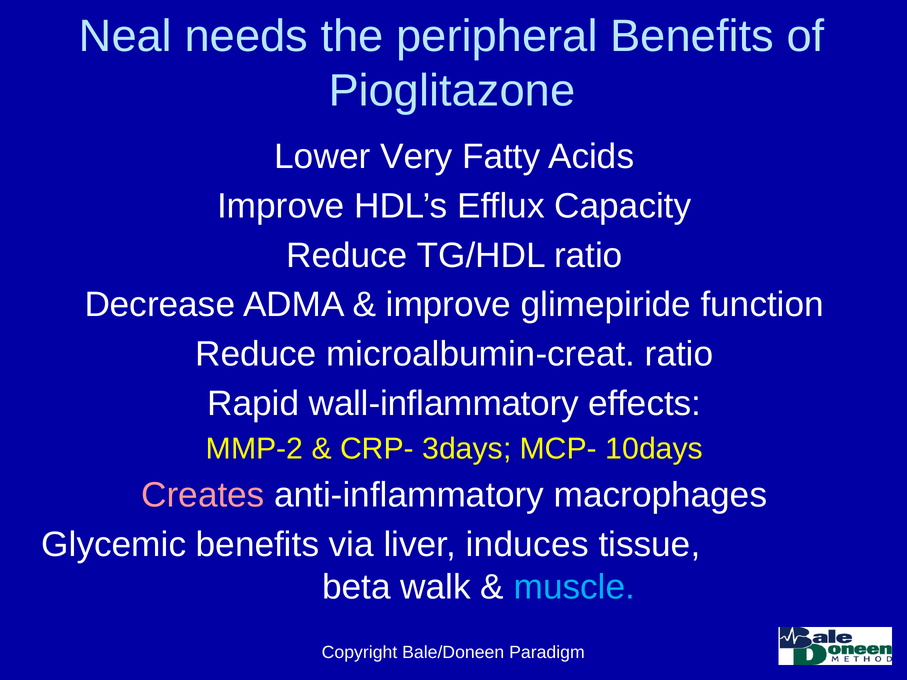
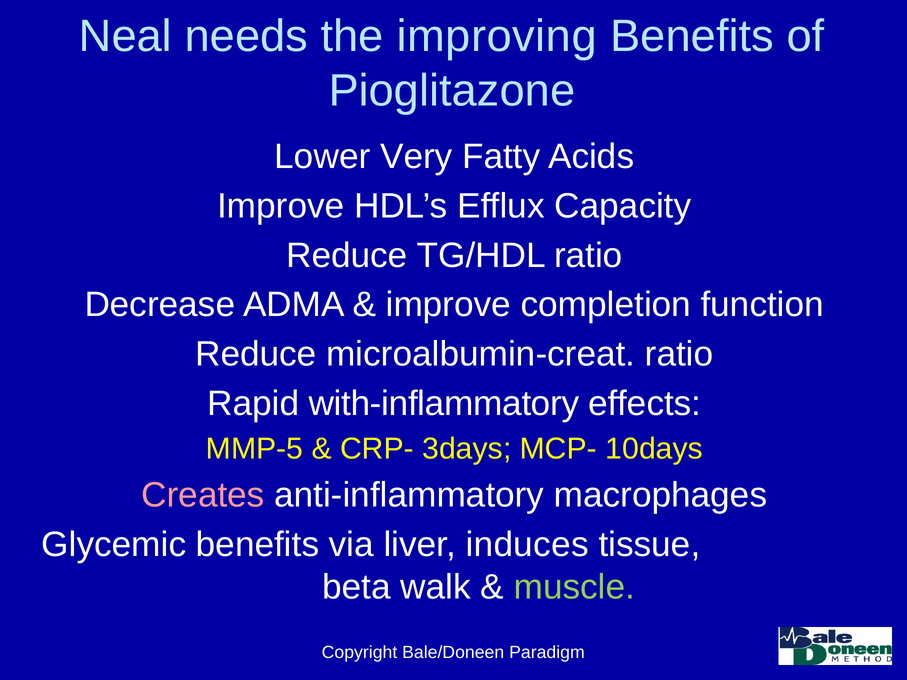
peripheral: peripheral -> improving (497, 36)
glimepiride: glimepiride -> completion (606, 305)
wall-inflammatory: wall-inflammatory -> with-inflammatory (444, 404)
MMP-2: MMP-2 -> MMP-5 (255, 449)
muscle colour: light blue -> light green (574, 587)
